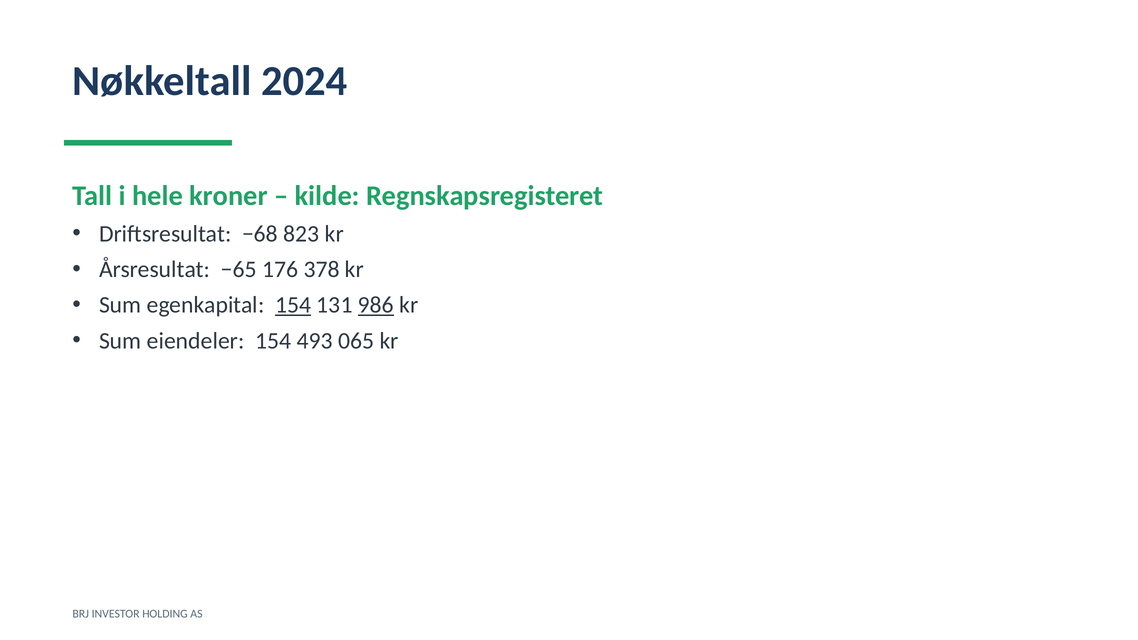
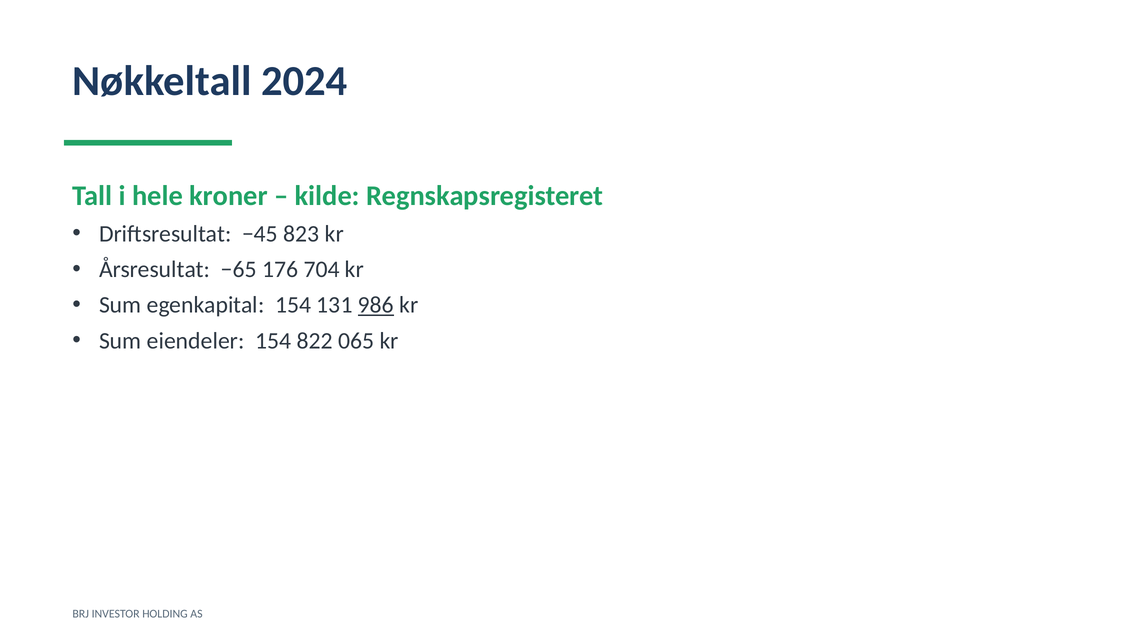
−68: −68 -> −45 (260, 234)
378: 378 -> 704 (322, 270)
154 underline: present -> none (293, 305)
493: 493 -> 822 (315, 341)
